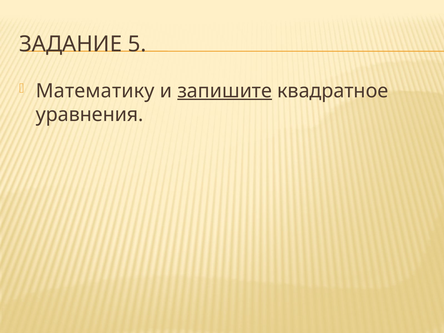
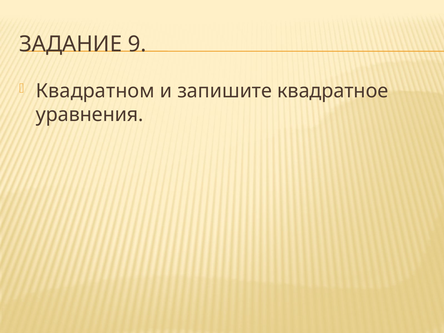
5: 5 -> 9 (137, 44)
Математику: Математику -> Квадратном (95, 91)
запишите underline: present -> none (225, 91)
